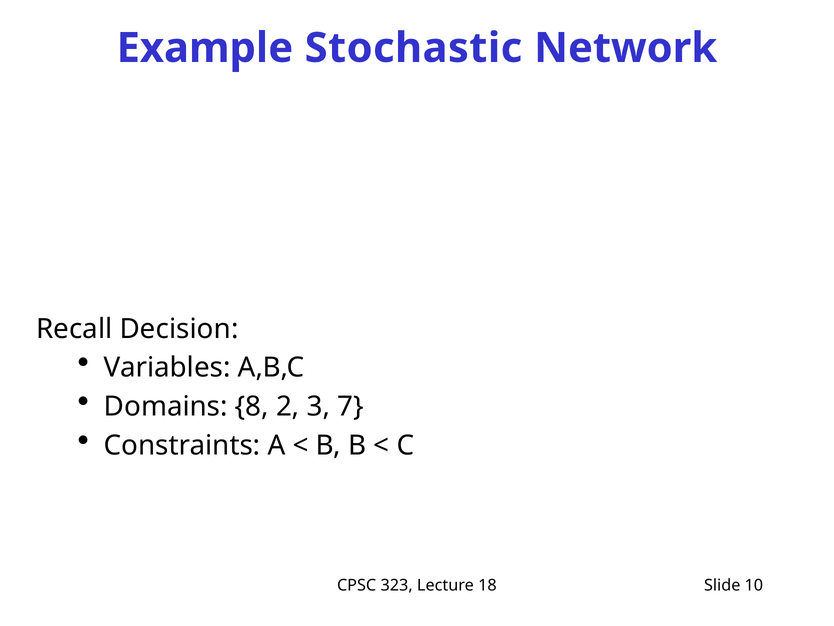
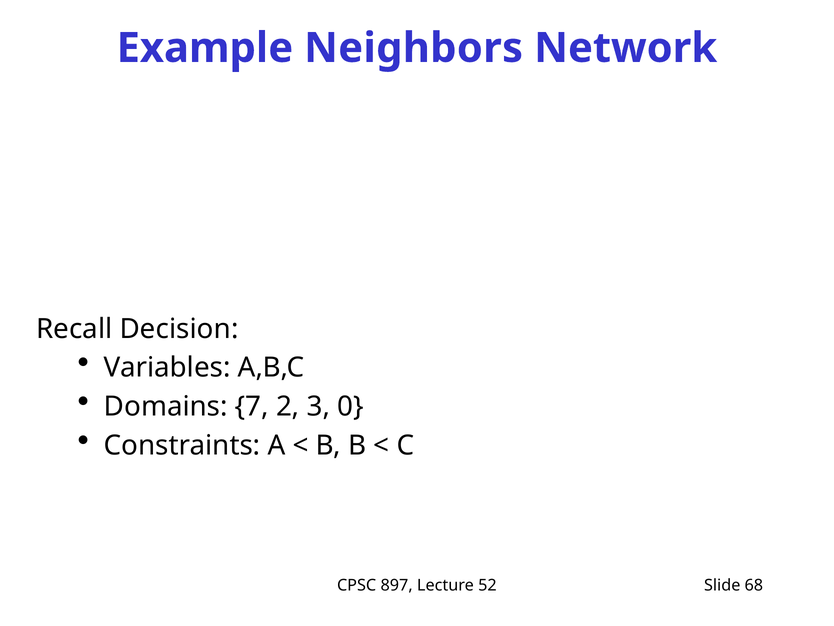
Stochastic: Stochastic -> Neighbors (414, 48)
8: 8 -> 7 (252, 406)
7: 7 -> 0 (350, 406)
323: 323 -> 897 (397, 585)
18: 18 -> 52 (487, 585)
10: 10 -> 68 (754, 585)
